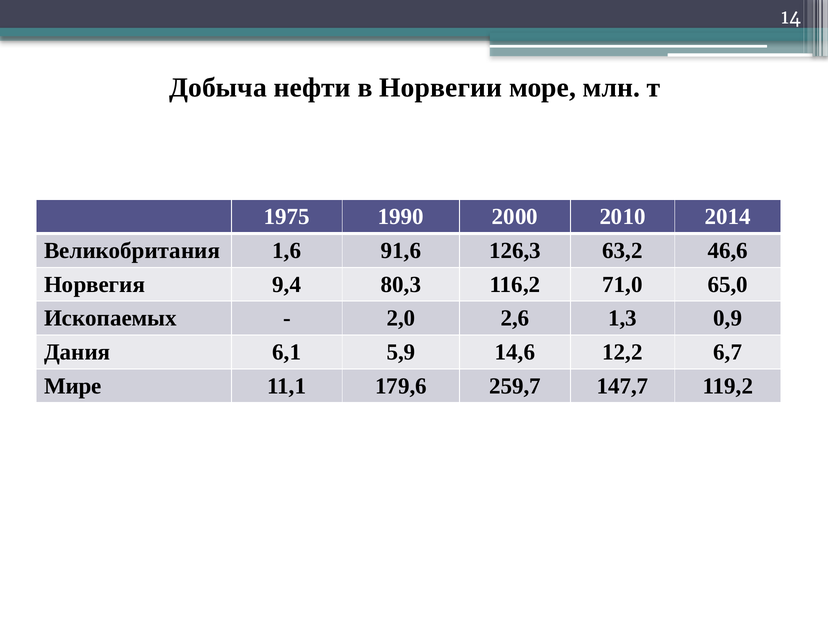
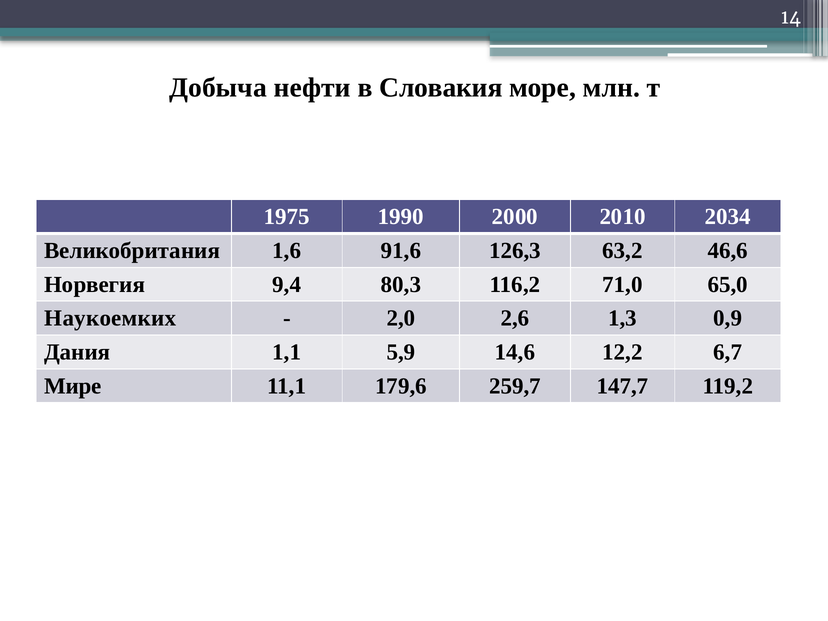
Норвегии: Норвегии -> Словакия (441, 87)
2014: 2014 -> 2034 (728, 217)
Ископаемых: Ископаемых -> Наукоемких (110, 318)
6,1: 6,1 -> 1,1 (287, 352)
